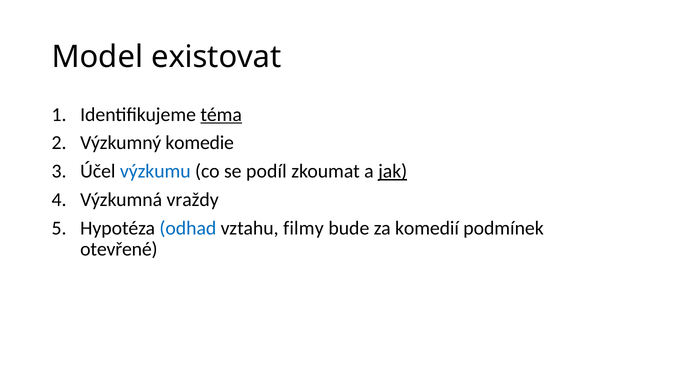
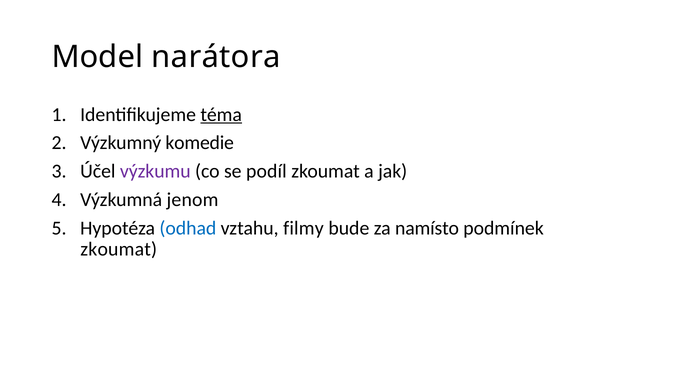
existovat: existovat -> narátora (216, 57)
výzkumu colour: blue -> purple (155, 171)
jak underline: present -> none (393, 171)
vraždy: vraždy -> jenom (193, 200)
komedií: komedií -> namísto (427, 228)
otevřené: otevřené -> zkoumat (119, 249)
